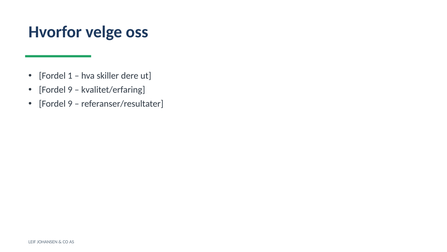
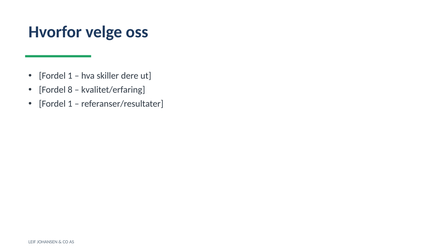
9: 9 -> 8 (70, 90)
9: 9 -> 1 (70, 104)
